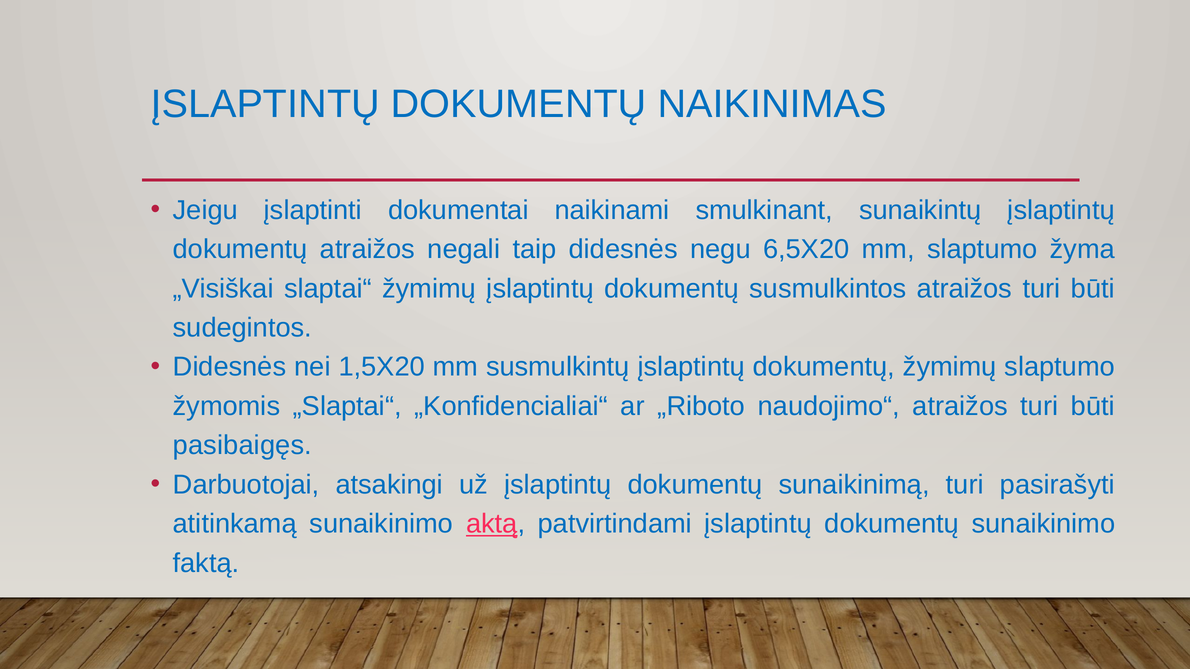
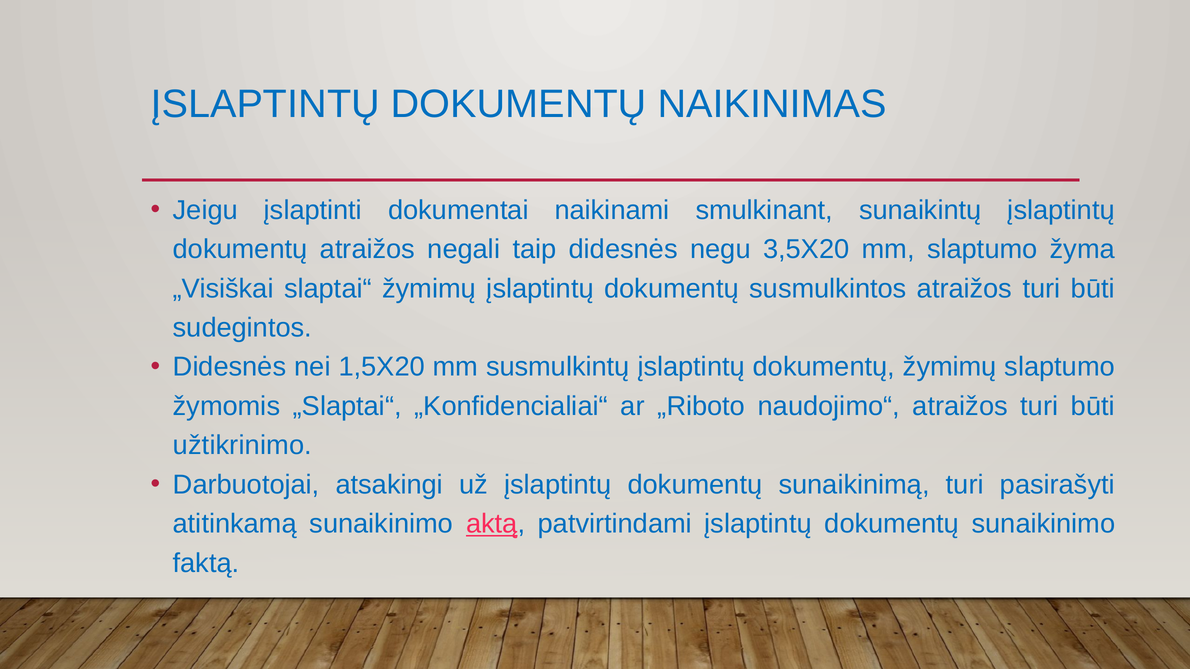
6,5X20: 6,5X20 -> 3,5X20 (806, 249)
pasibaigęs: pasibaigęs -> užtikrinimo (242, 446)
